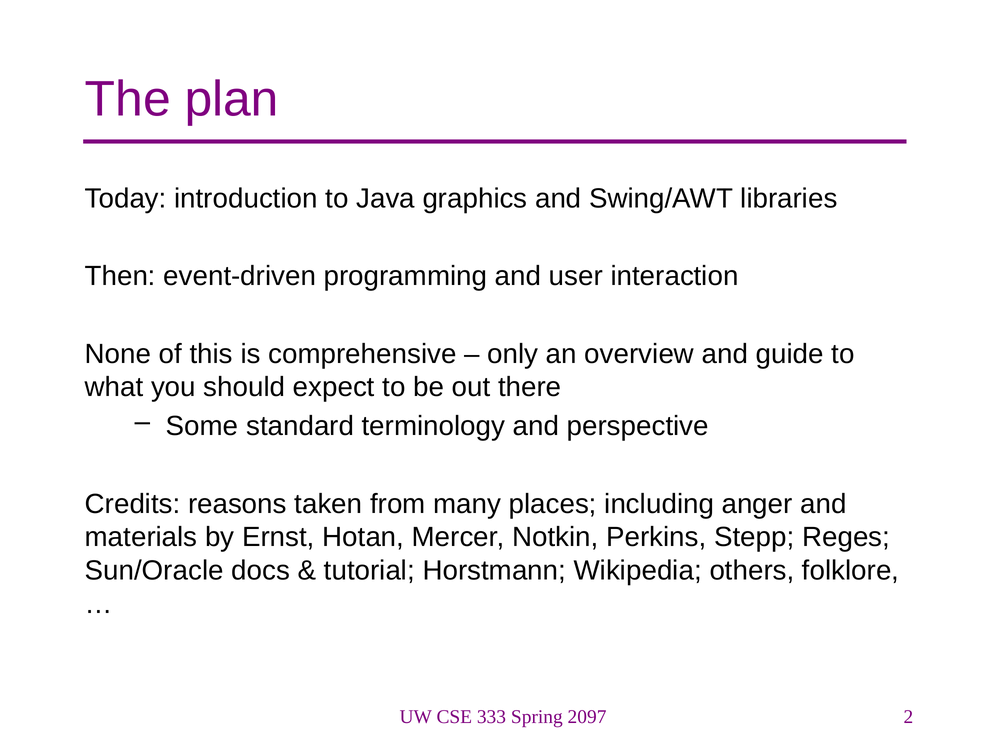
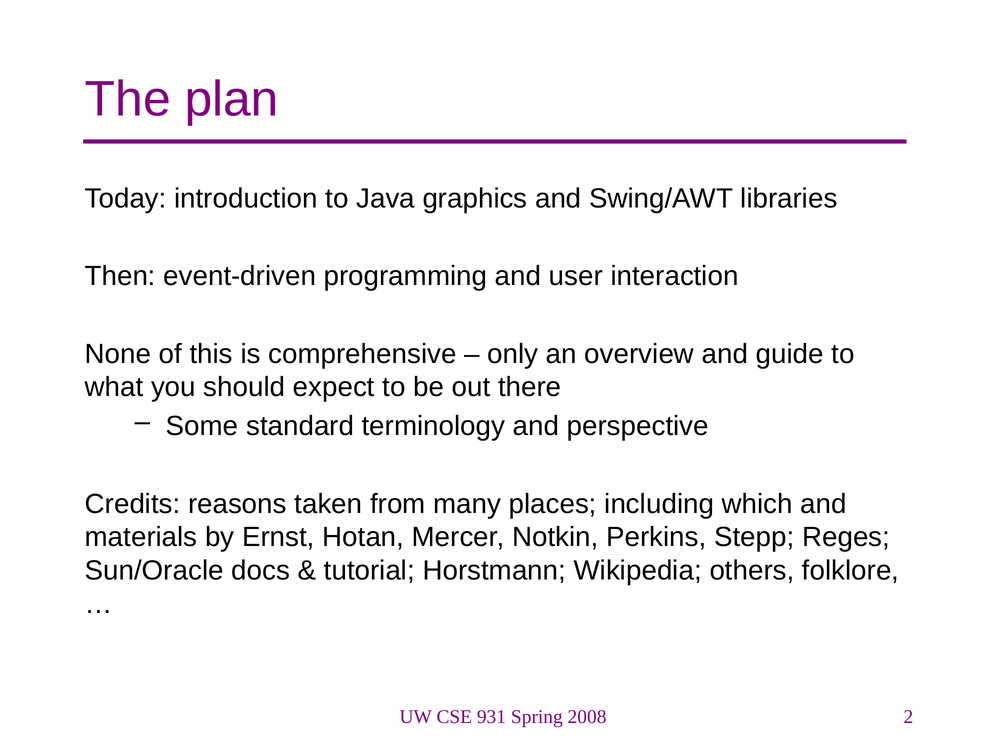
anger: anger -> which (757, 504)
333: 333 -> 931 (491, 717)
2097: 2097 -> 2008 (587, 717)
